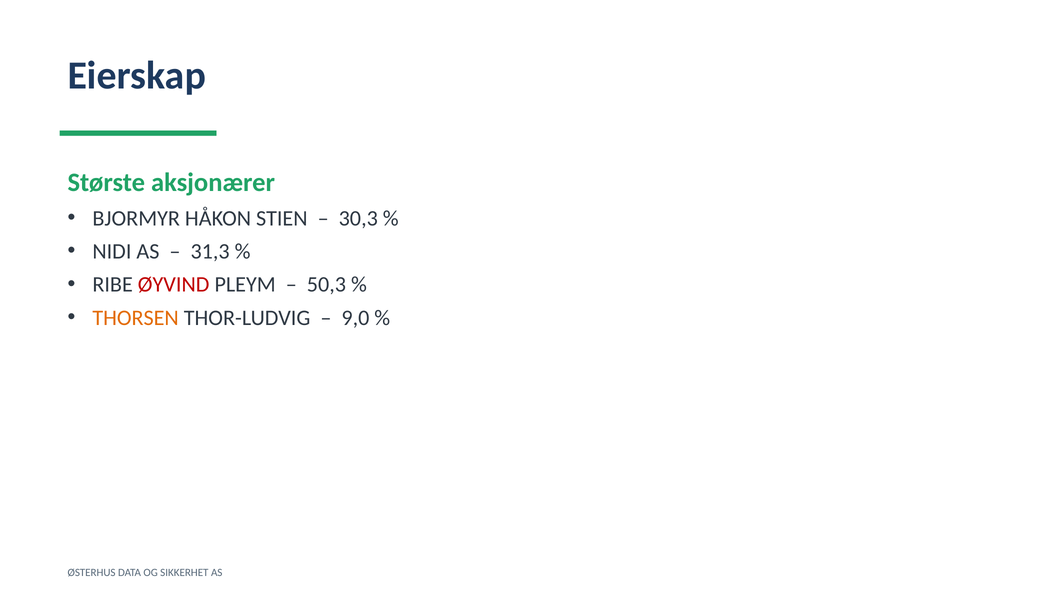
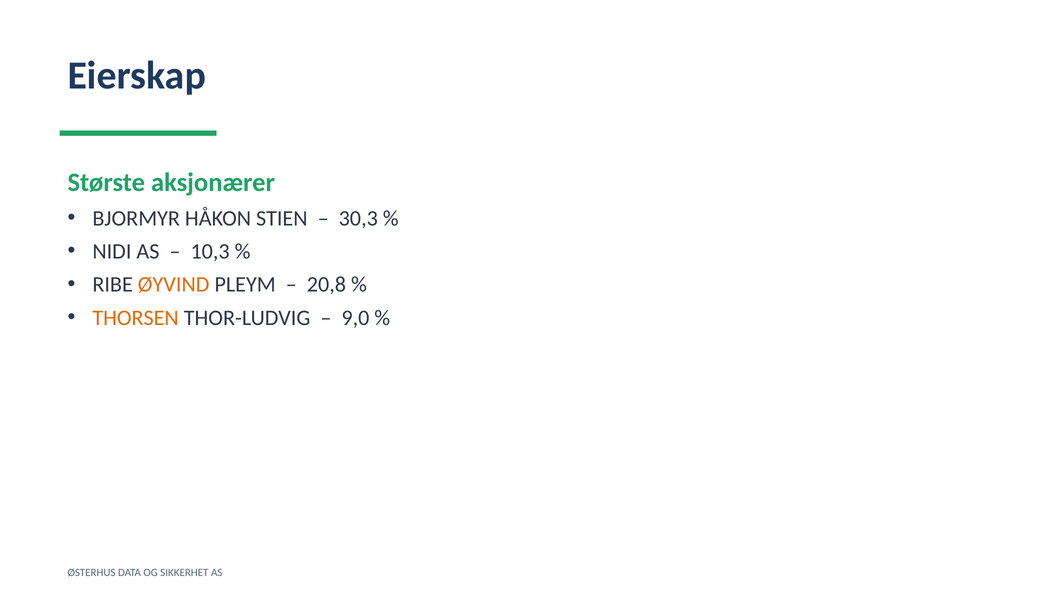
31,3: 31,3 -> 10,3 (210, 252)
ØYVIND colour: red -> orange (174, 285)
50,3: 50,3 -> 20,8 (326, 285)
